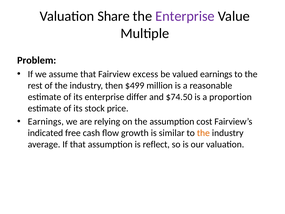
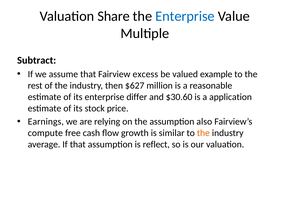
Enterprise colour: purple -> blue (185, 16)
Problem: Problem -> Subtract (37, 60)
valued earnings: earnings -> example (216, 74)
$499: $499 -> $627 (135, 85)
$74.50: $74.50 -> $30.60 (179, 97)
proportion: proportion -> application (231, 97)
cost: cost -> also (204, 121)
indicated: indicated -> compute (45, 133)
